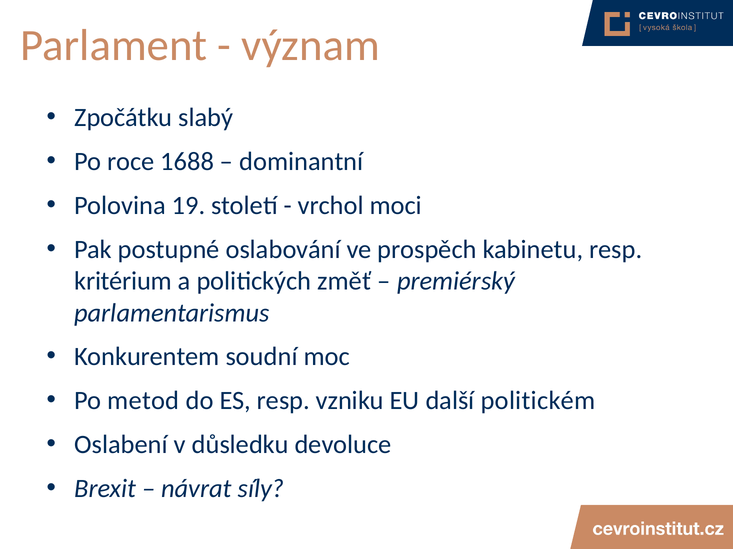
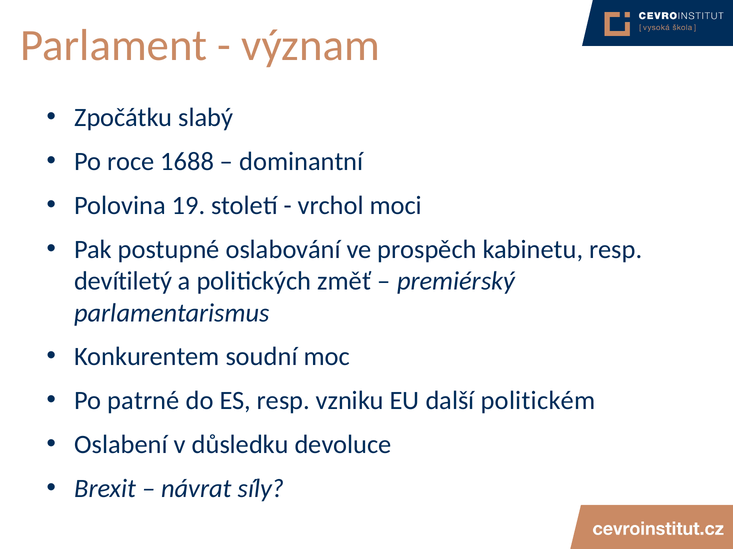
kritérium: kritérium -> devítiletý (123, 281)
metod: metod -> patrné (143, 401)
